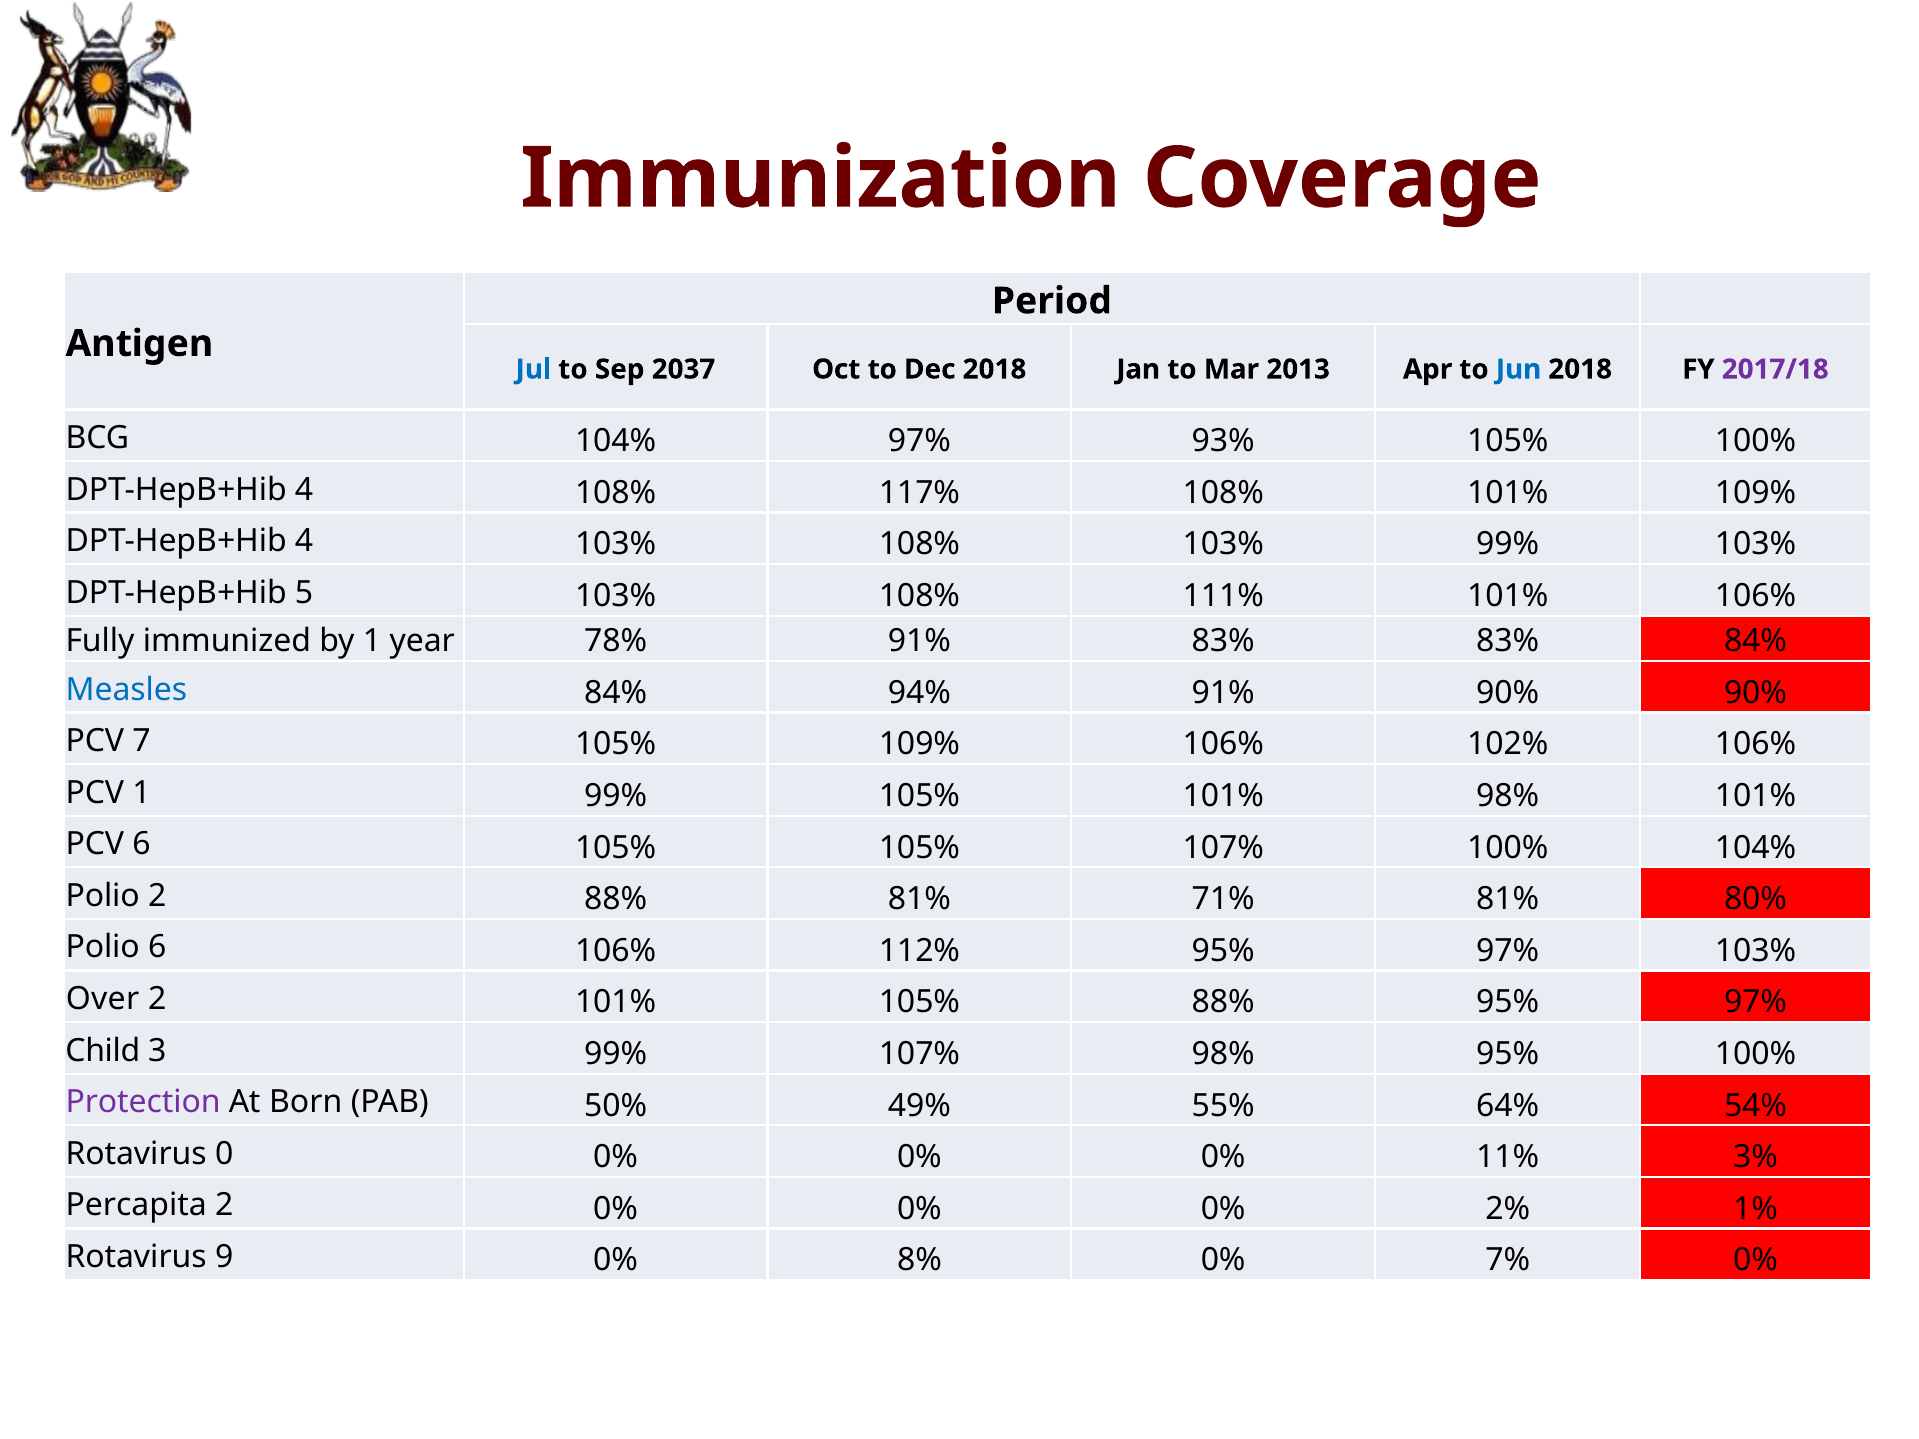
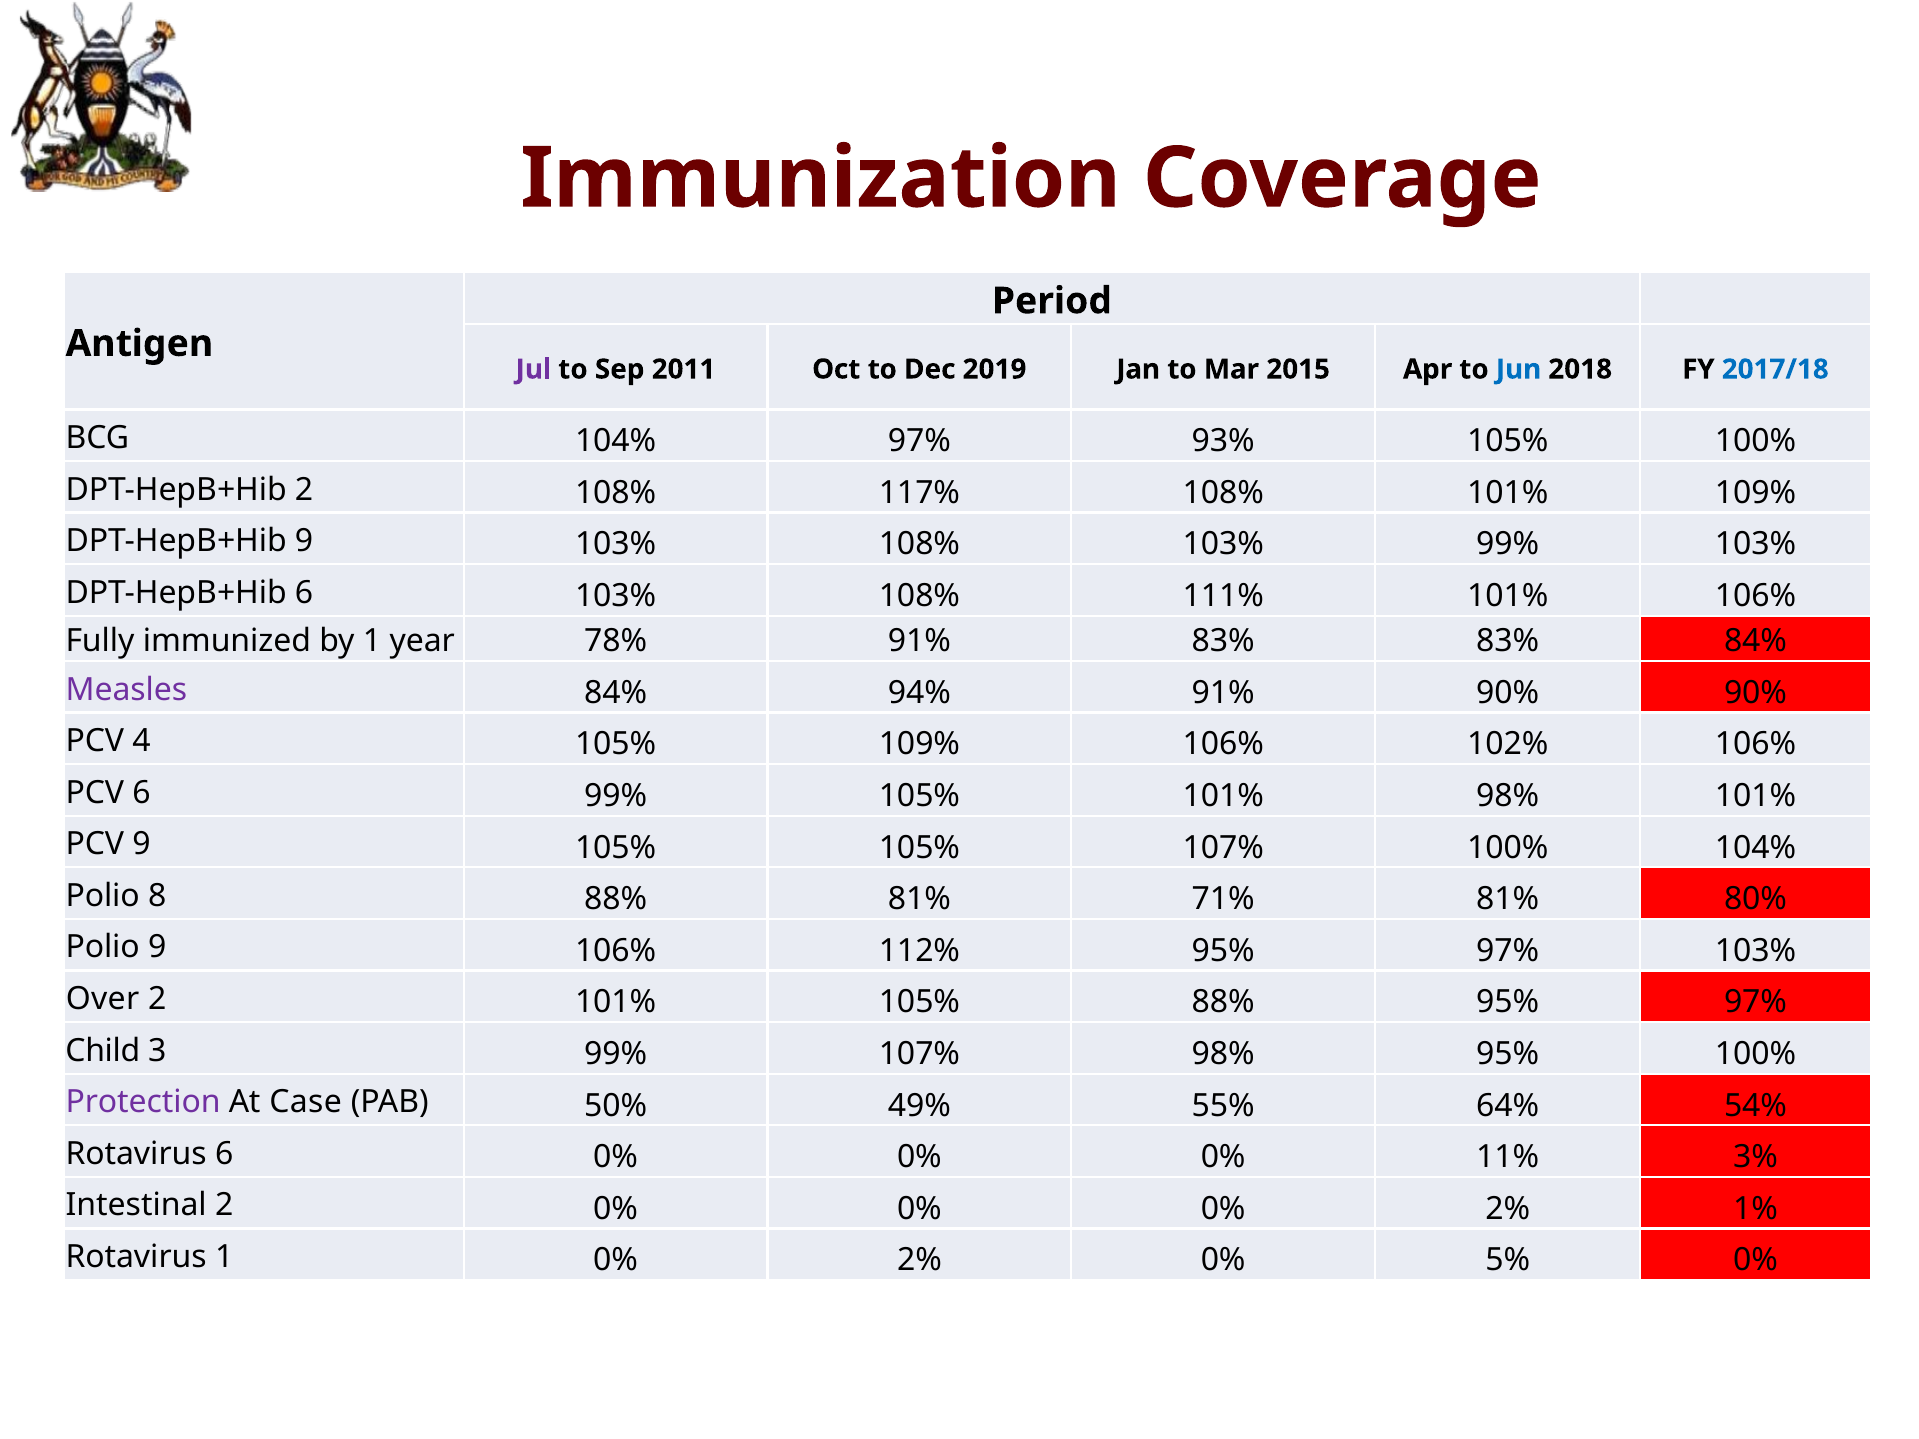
Jul colour: blue -> purple (533, 369)
2037: 2037 -> 2011 (684, 369)
Dec 2018: 2018 -> 2019 (995, 369)
2013: 2013 -> 2015 (1298, 369)
2017/18 colour: purple -> blue (1775, 369)
4: 4 -> 2 (304, 490)
4: 4 -> 9 (304, 541)
DPT-HepB+Hib 5: 5 -> 6 (304, 593)
Measles colour: blue -> purple (126, 690)
7: 7 -> 4 (142, 741)
PCV 1: 1 -> 6 (142, 793)
PCV 6: 6 -> 9 (142, 844)
Polio 2: 2 -> 8 (157, 896)
Polio 6: 6 -> 9 (157, 948)
Born: Born -> Case (306, 1102)
Rotavirus 0: 0 -> 6 (224, 1154)
Percapita: Percapita -> Intestinal (136, 1206)
Rotavirus 9: 9 -> 1 (224, 1257)
8%: 8% -> 2% (919, 1260)
7%: 7% -> 5% (1508, 1260)
